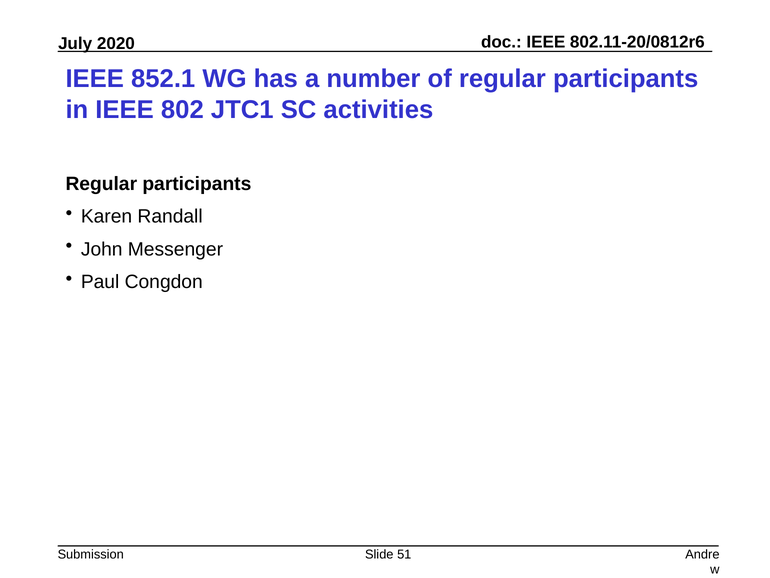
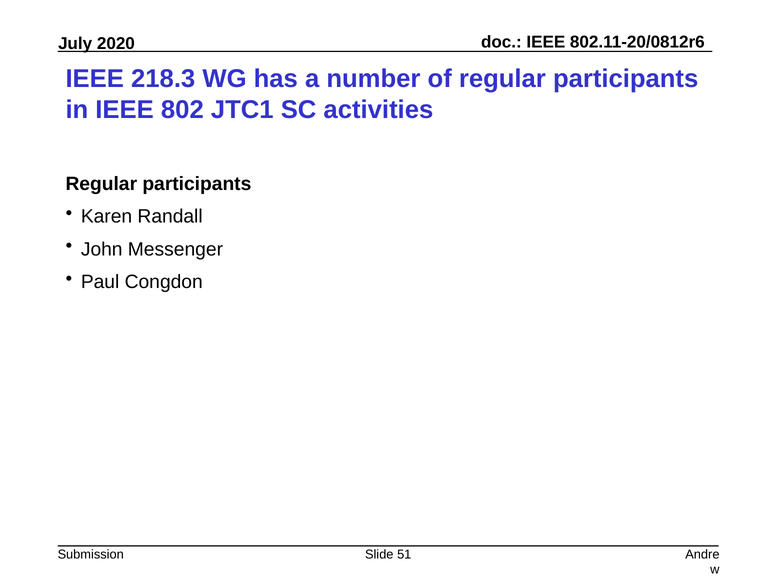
852.1: 852.1 -> 218.3 (163, 79)
